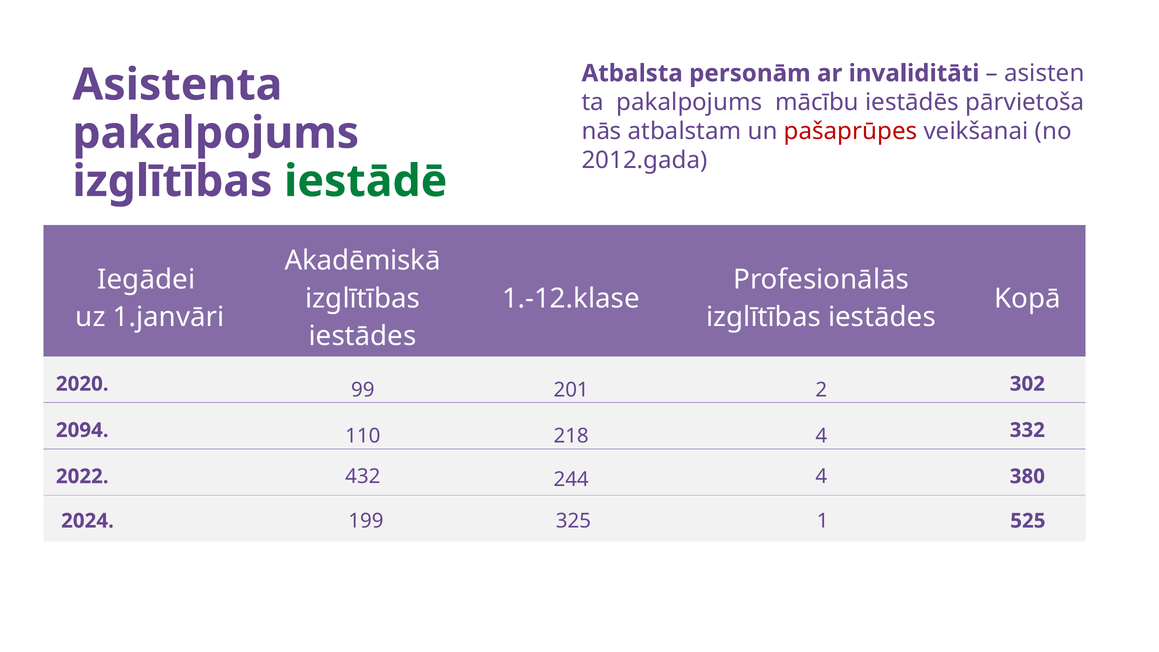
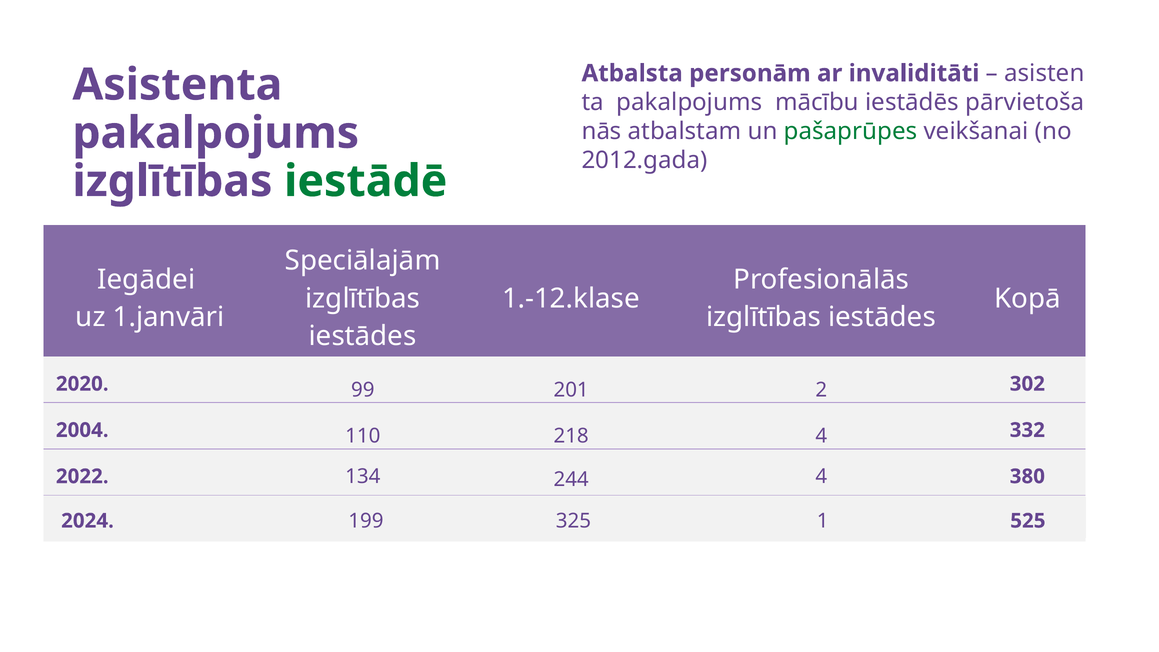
pašaprūpes colour: red -> green (851, 131)
Akadēmiskā: Akadēmiskā -> Speciālajām (363, 261)
2094: 2094 -> 2004 (82, 430)
432: 432 -> 134 (363, 476)
